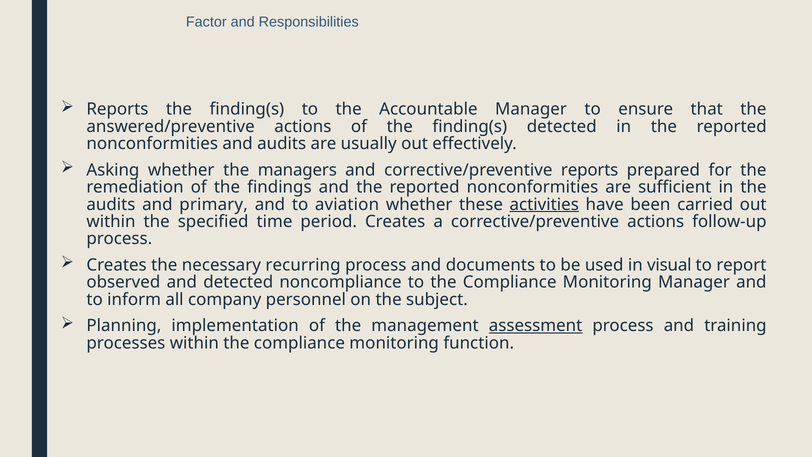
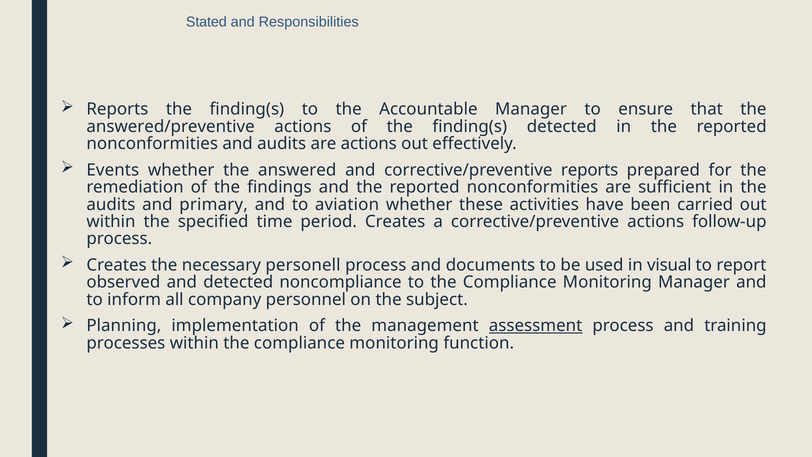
Factor: Factor -> Stated (206, 22)
are usually: usually -> actions (369, 144)
Asking: Asking -> Events (113, 170)
managers: managers -> answered (297, 170)
activities underline: present -> none (544, 204)
recurring: recurring -> personell (303, 265)
